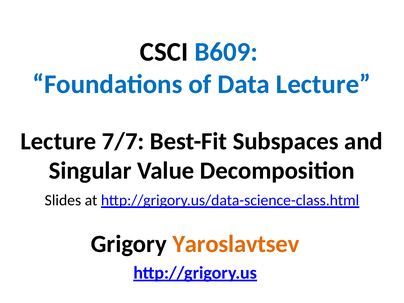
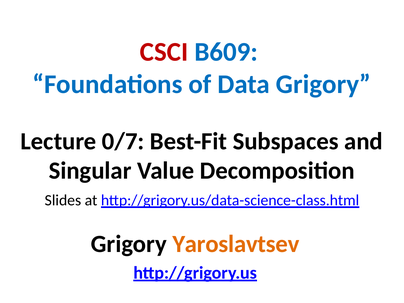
CSCI colour: black -> red (164, 52)
Data Lecture: Lecture -> Grigory (323, 84)
7/7: 7/7 -> 0/7 (123, 141)
